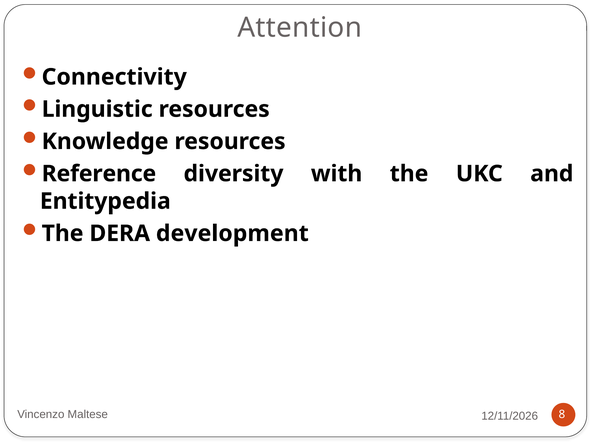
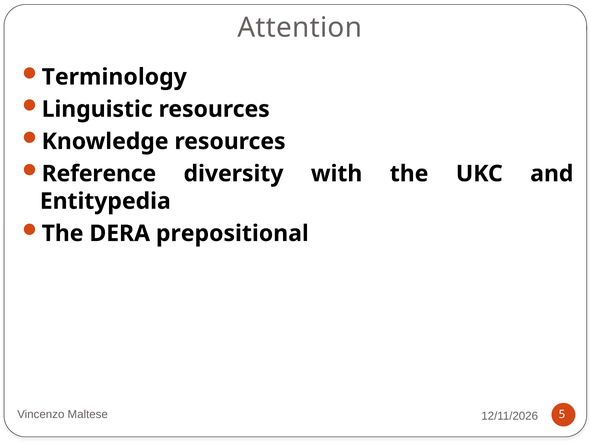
Connectivity: Connectivity -> Terminology (114, 77)
development: development -> prepositional (232, 234)
8: 8 -> 5 (562, 415)
